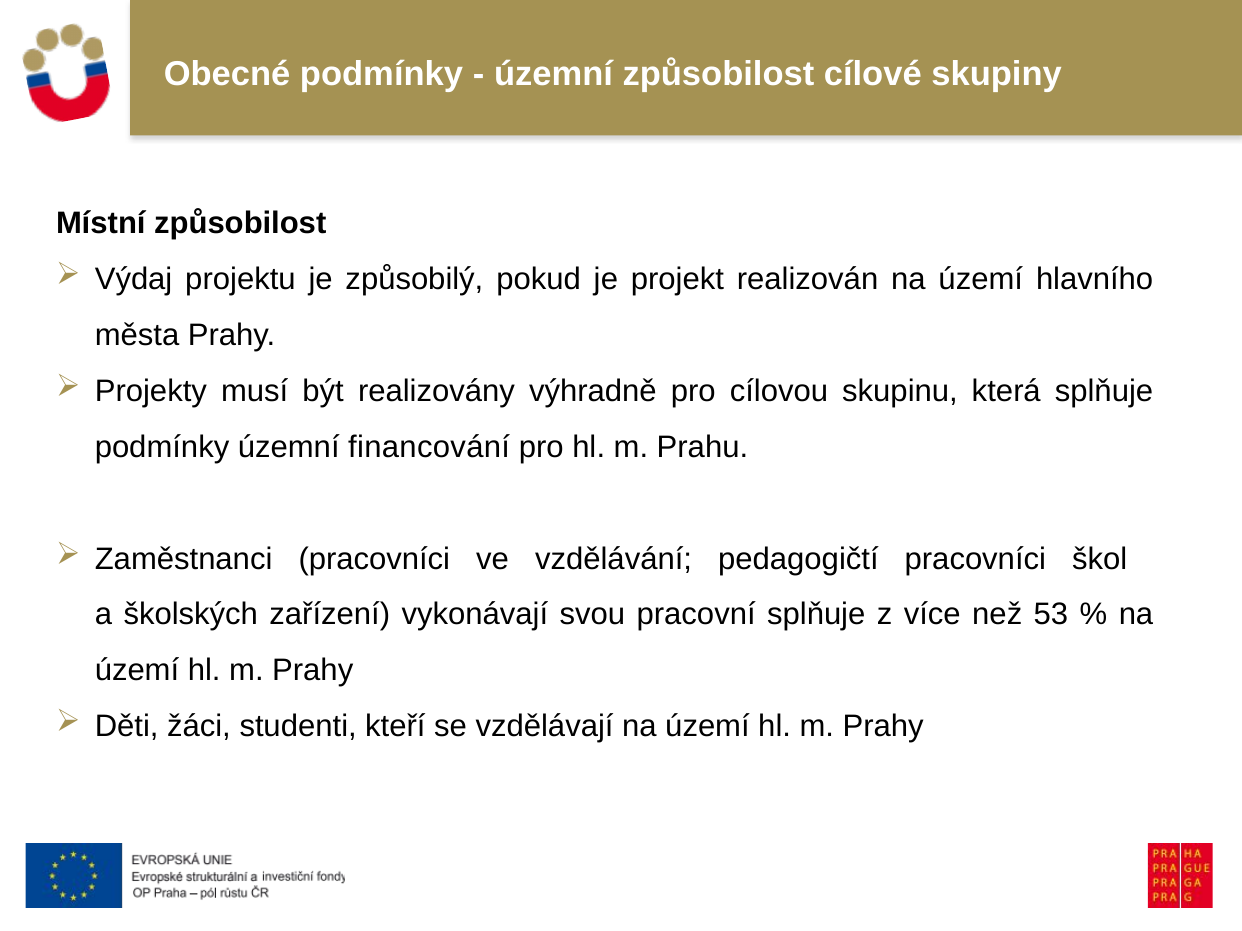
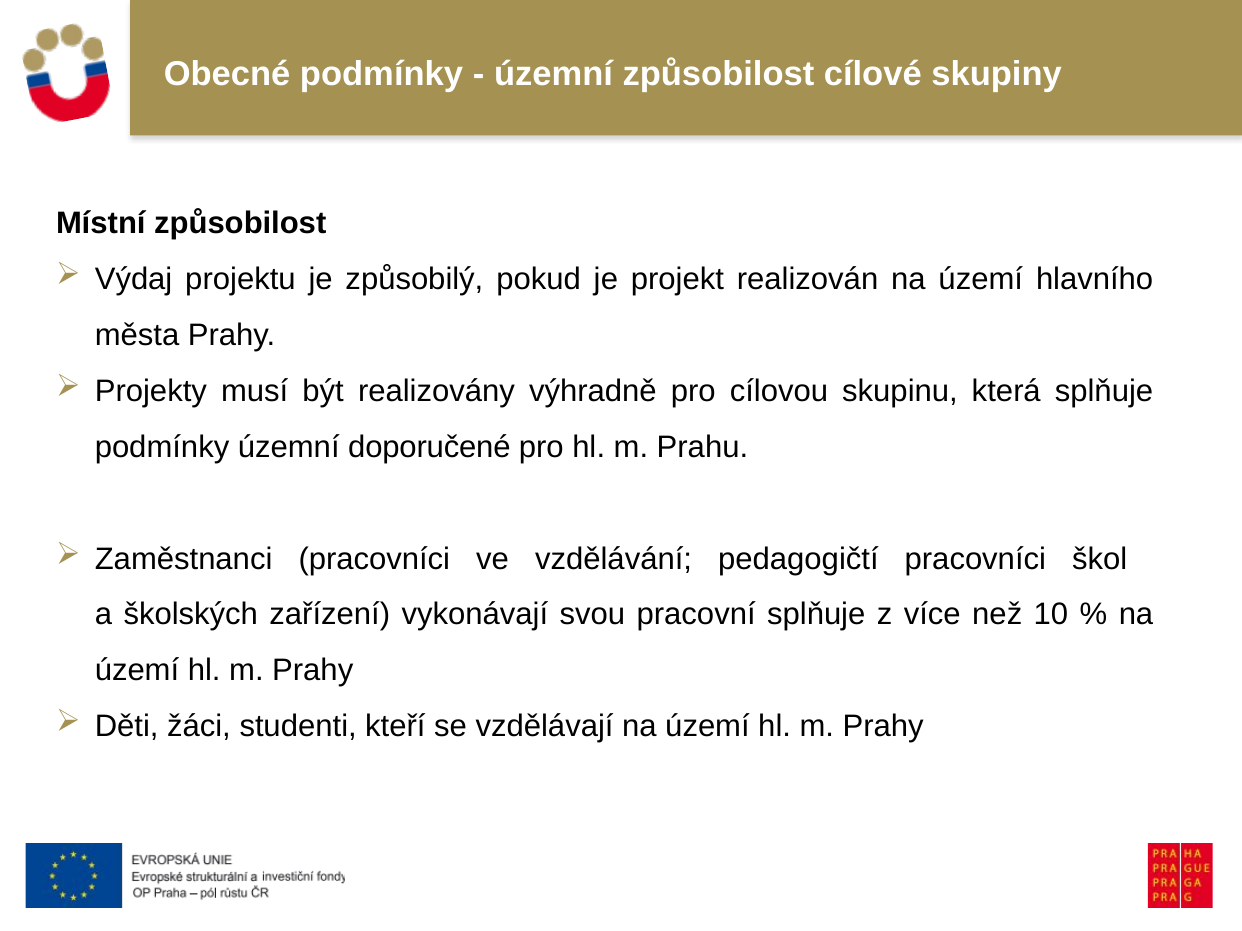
financování: financování -> doporučené (429, 447)
53: 53 -> 10 (1051, 615)
